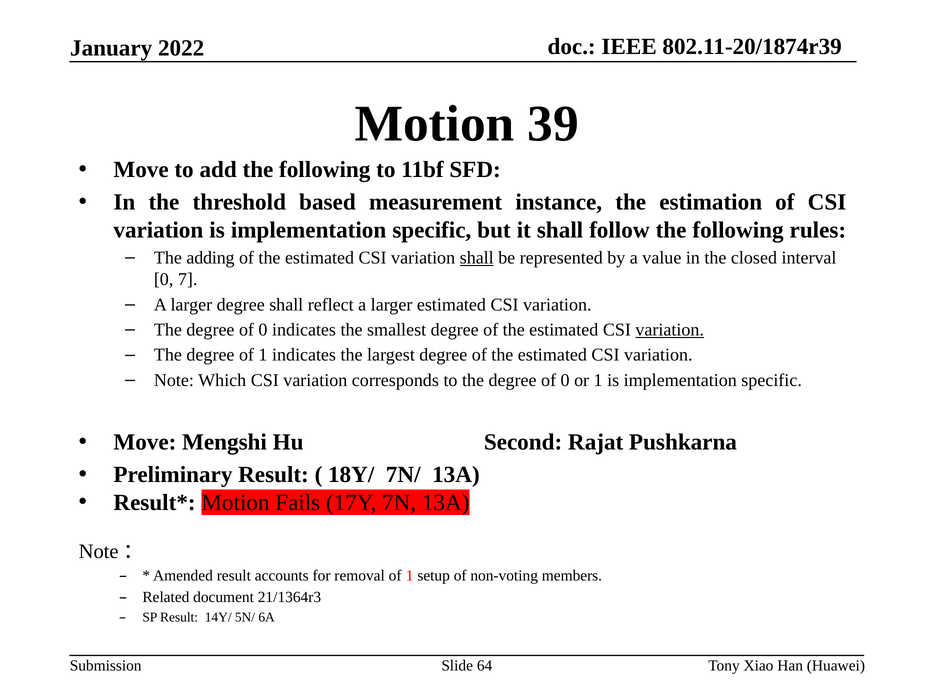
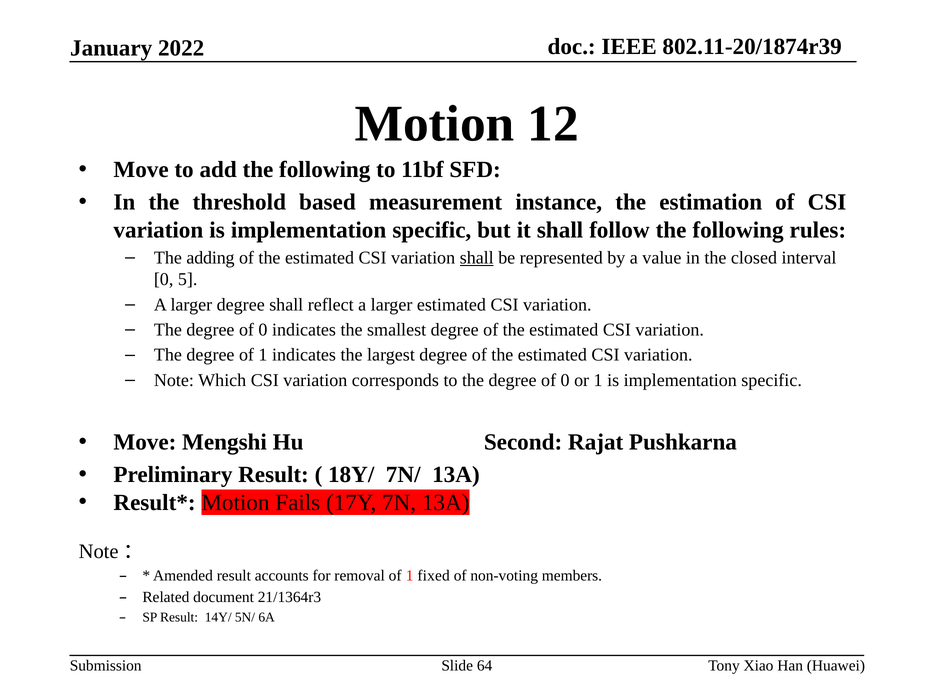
39: 39 -> 12 (553, 124)
7: 7 -> 5 (188, 280)
variation underline: present -> none (670, 330)
setup: setup -> fixed (434, 576)
